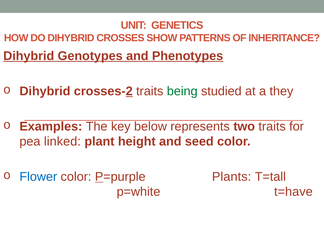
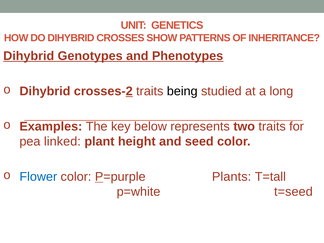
being colour: green -> black (182, 91)
they: they -> long (281, 91)
t=have: t=have -> t=seed (293, 192)
